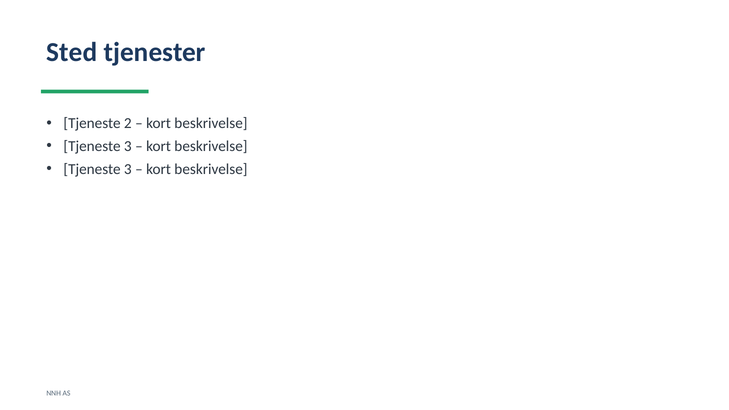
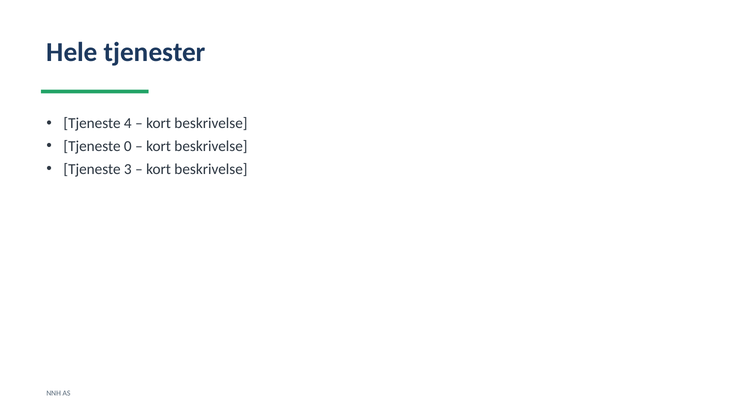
Sted: Sted -> Hele (72, 52)
2: 2 -> 4 (128, 123)
3: 3 -> 0 (128, 146)
